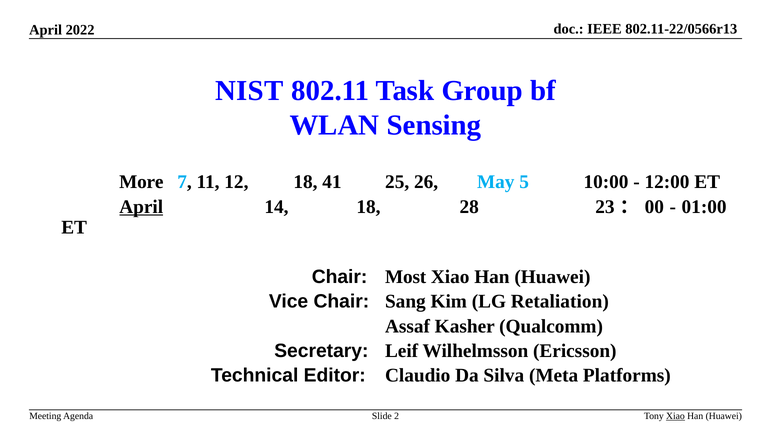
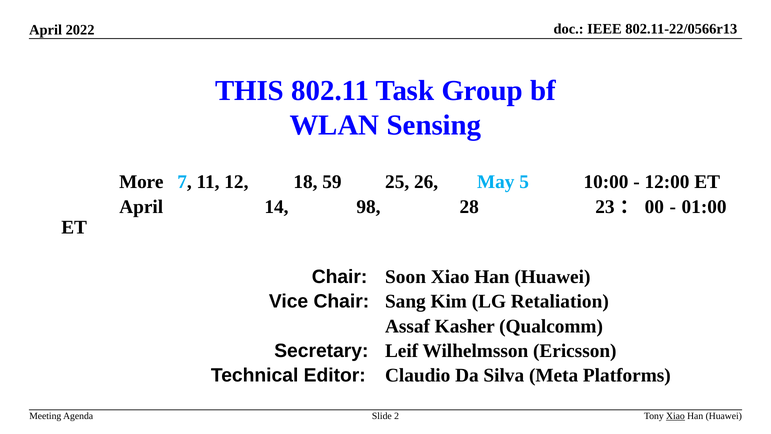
NIST: NIST -> THIS (250, 91)
41: 41 -> 59 (332, 182)
April underline: present -> none (141, 207)
14 18: 18 -> 98 (369, 207)
Most: Most -> Soon (406, 277)
